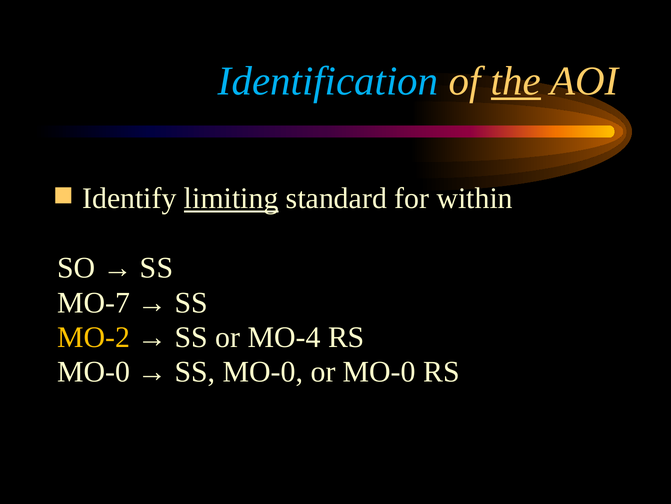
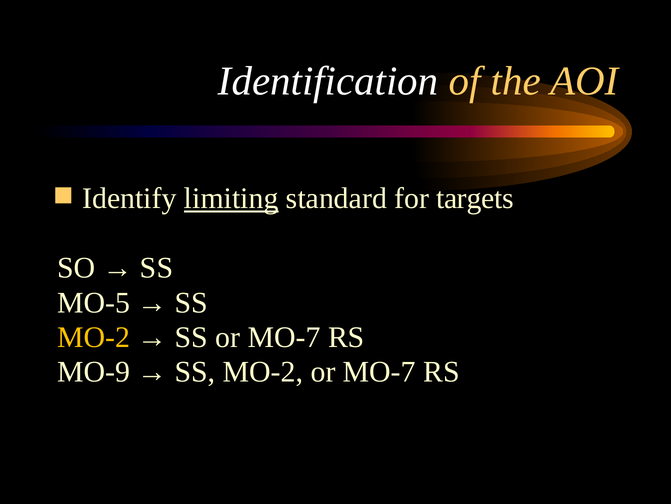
Identification colour: light blue -> white (328, 81)
the underline: present -> none (516, 81)
within: within -> targets (475, 198)
MO-7: MO-7 -> MO-5 (94, 302)
SS or MO-4: MO-4 -> MO-7 (284, 337)
MO-0: MO-0 -> MO-9 (94, 372)
MO-0: MO-0 -> MO-2 (263, 372)
MO-0: MO-0 -> MO-7 (379, 372)
